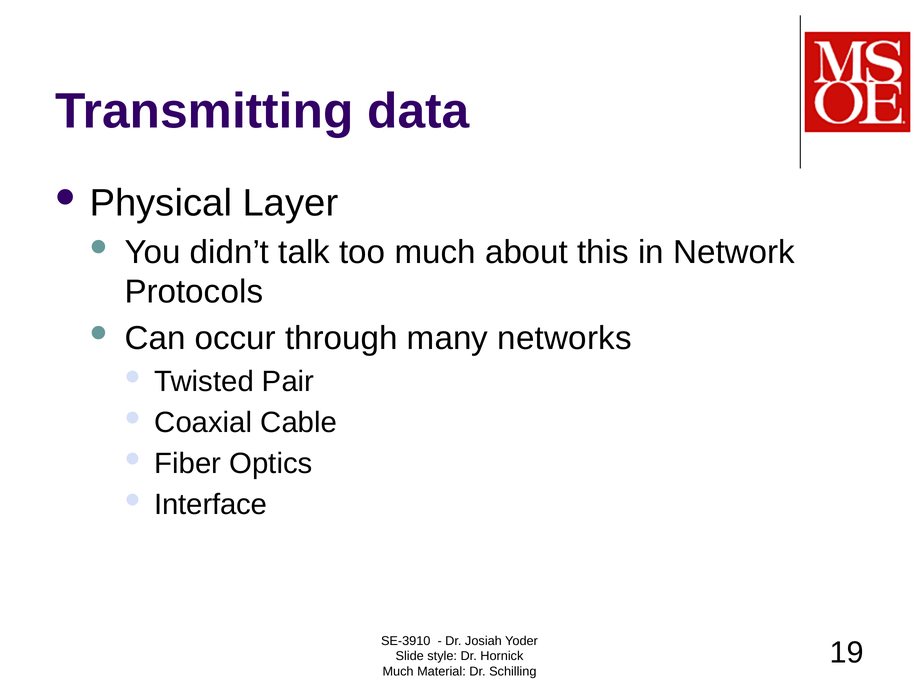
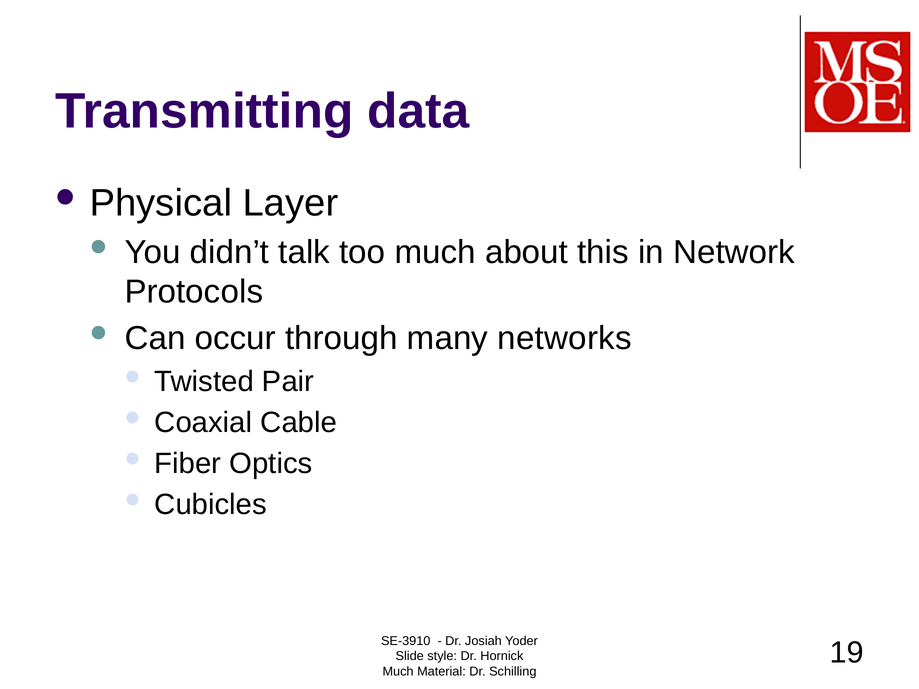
Interface: Interface -> Cubicles (211, 505)
